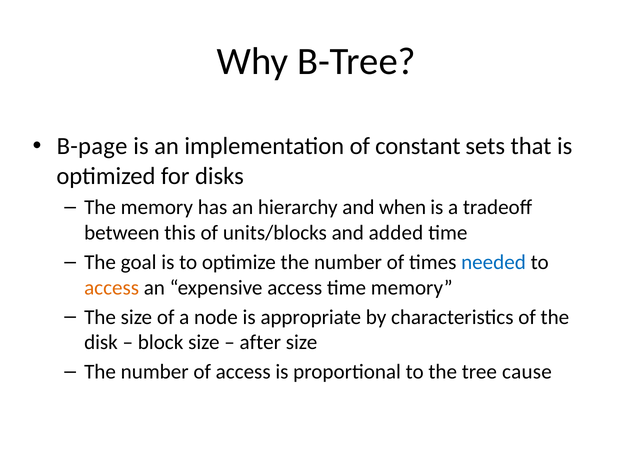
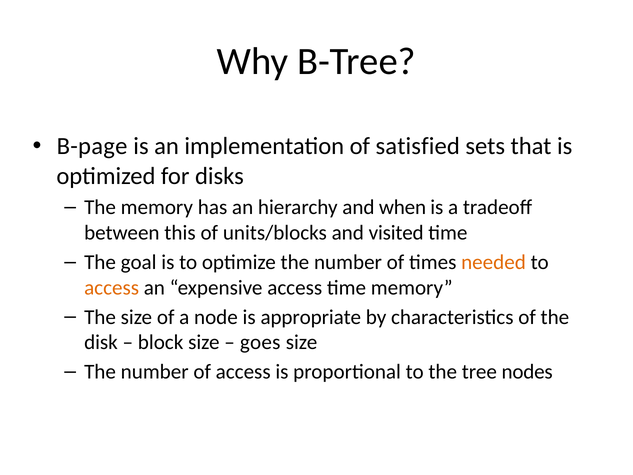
constant: constant -> satisfied (418, 146)
added: added -> visited (396, 233)
needed colour: blue -> orange (494, 262)
after: after -> goes (260, 342)
cause: cause -> nodes (527, 372)
